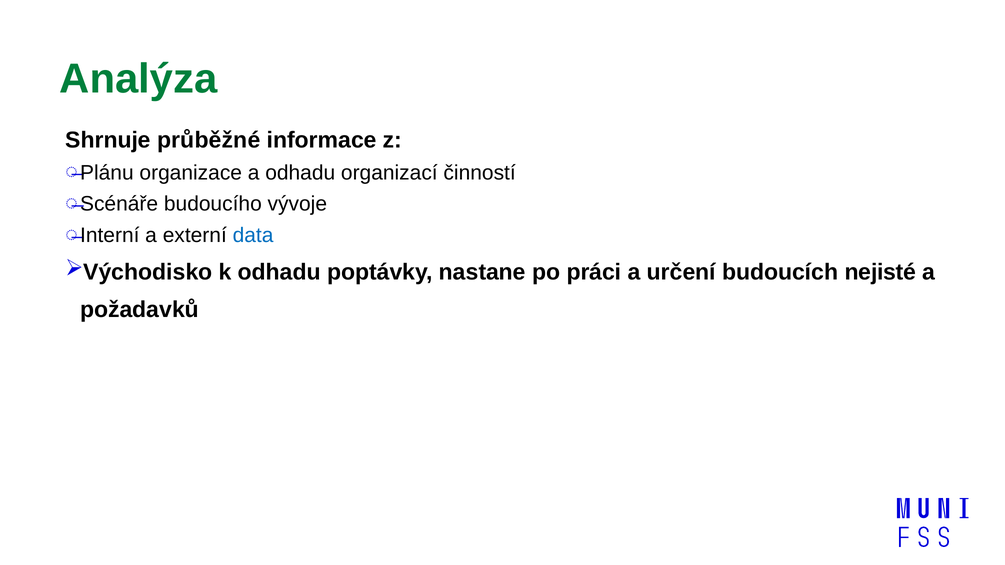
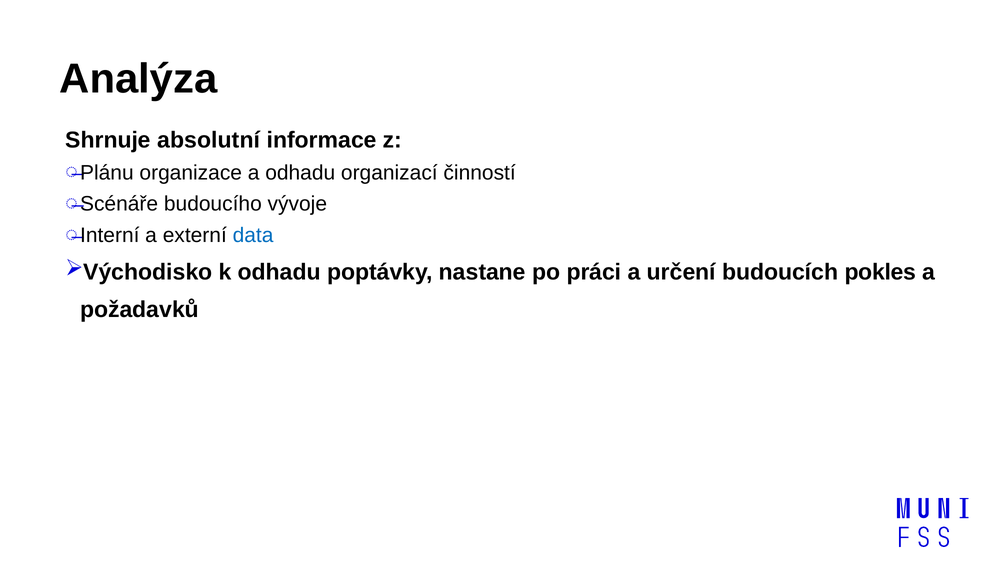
Analýza colour: green -> black (138, 79)
průběžné: průběžné -> absolutní (209, 140)
nejisté: nejisté -> pokles (880, 272)
